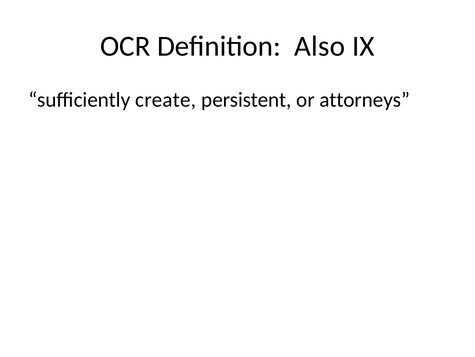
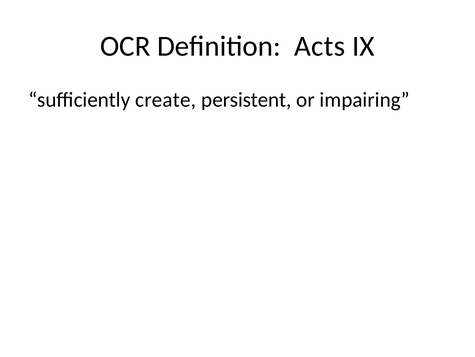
Also: Also -> Acts (320, 46)
attorneys: attorneys -> impairing (365, 100)
